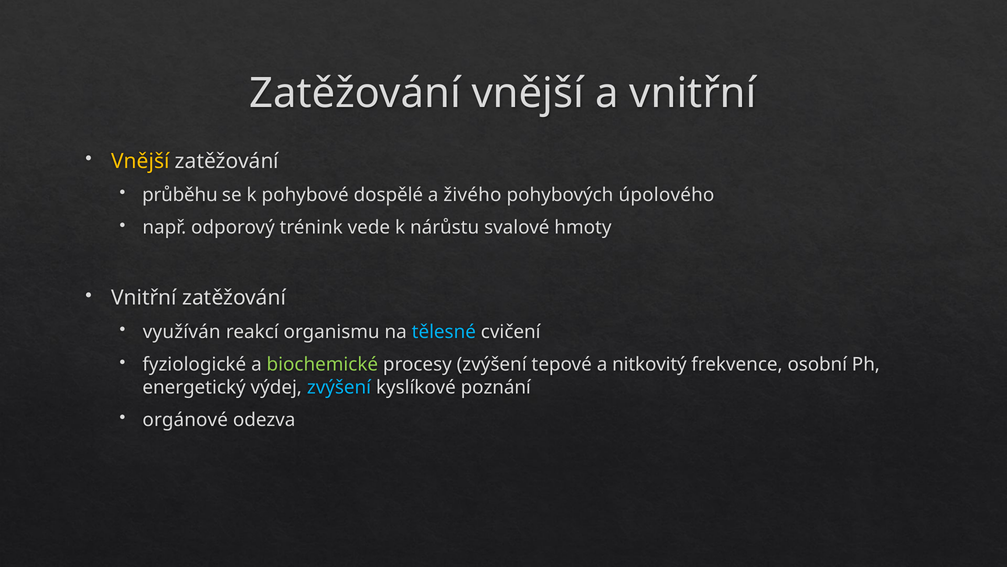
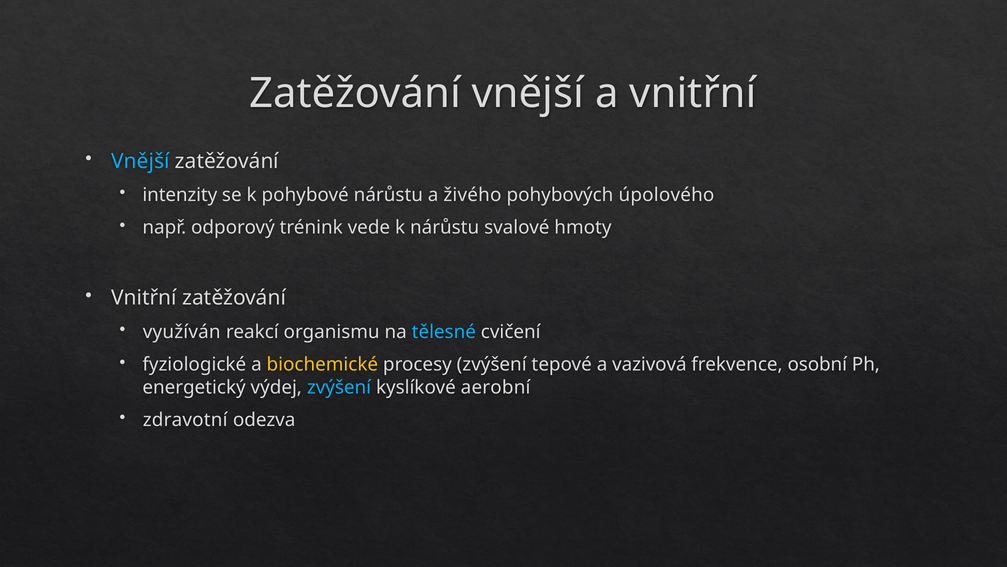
Vnější colour: yellow -> light blue (140, 161)
průběhu: průběhu -> intenzity (180, 195)
pohybové dospělé: dospělé -> nárůstu (388, 195)
biochemické colour: light green -> yellow (322, 364)
nitkovitý: nitkovitý -> vazivová (649, 364)
poznání: poznání -> aerobní (496, 387)
orgánové: orgánové -> zdravotní (185, 420)
